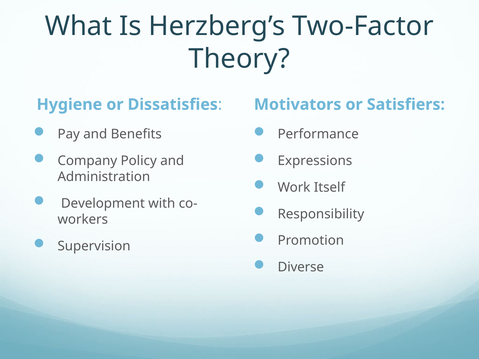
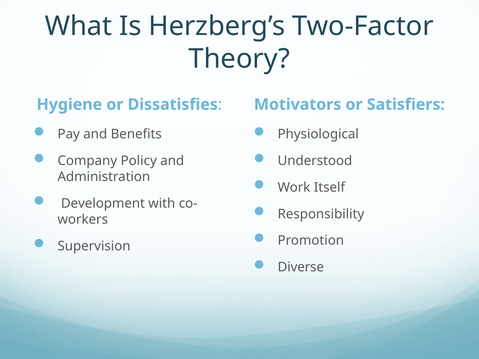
Performance: Performance -> Physiological (318, 134)
Expressions: Expressions -> Understood (315, 161)
